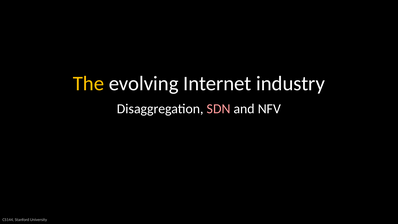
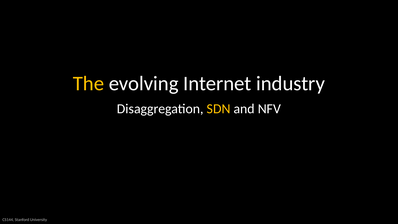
SDN colour: pink -> yellow (219, 109)
